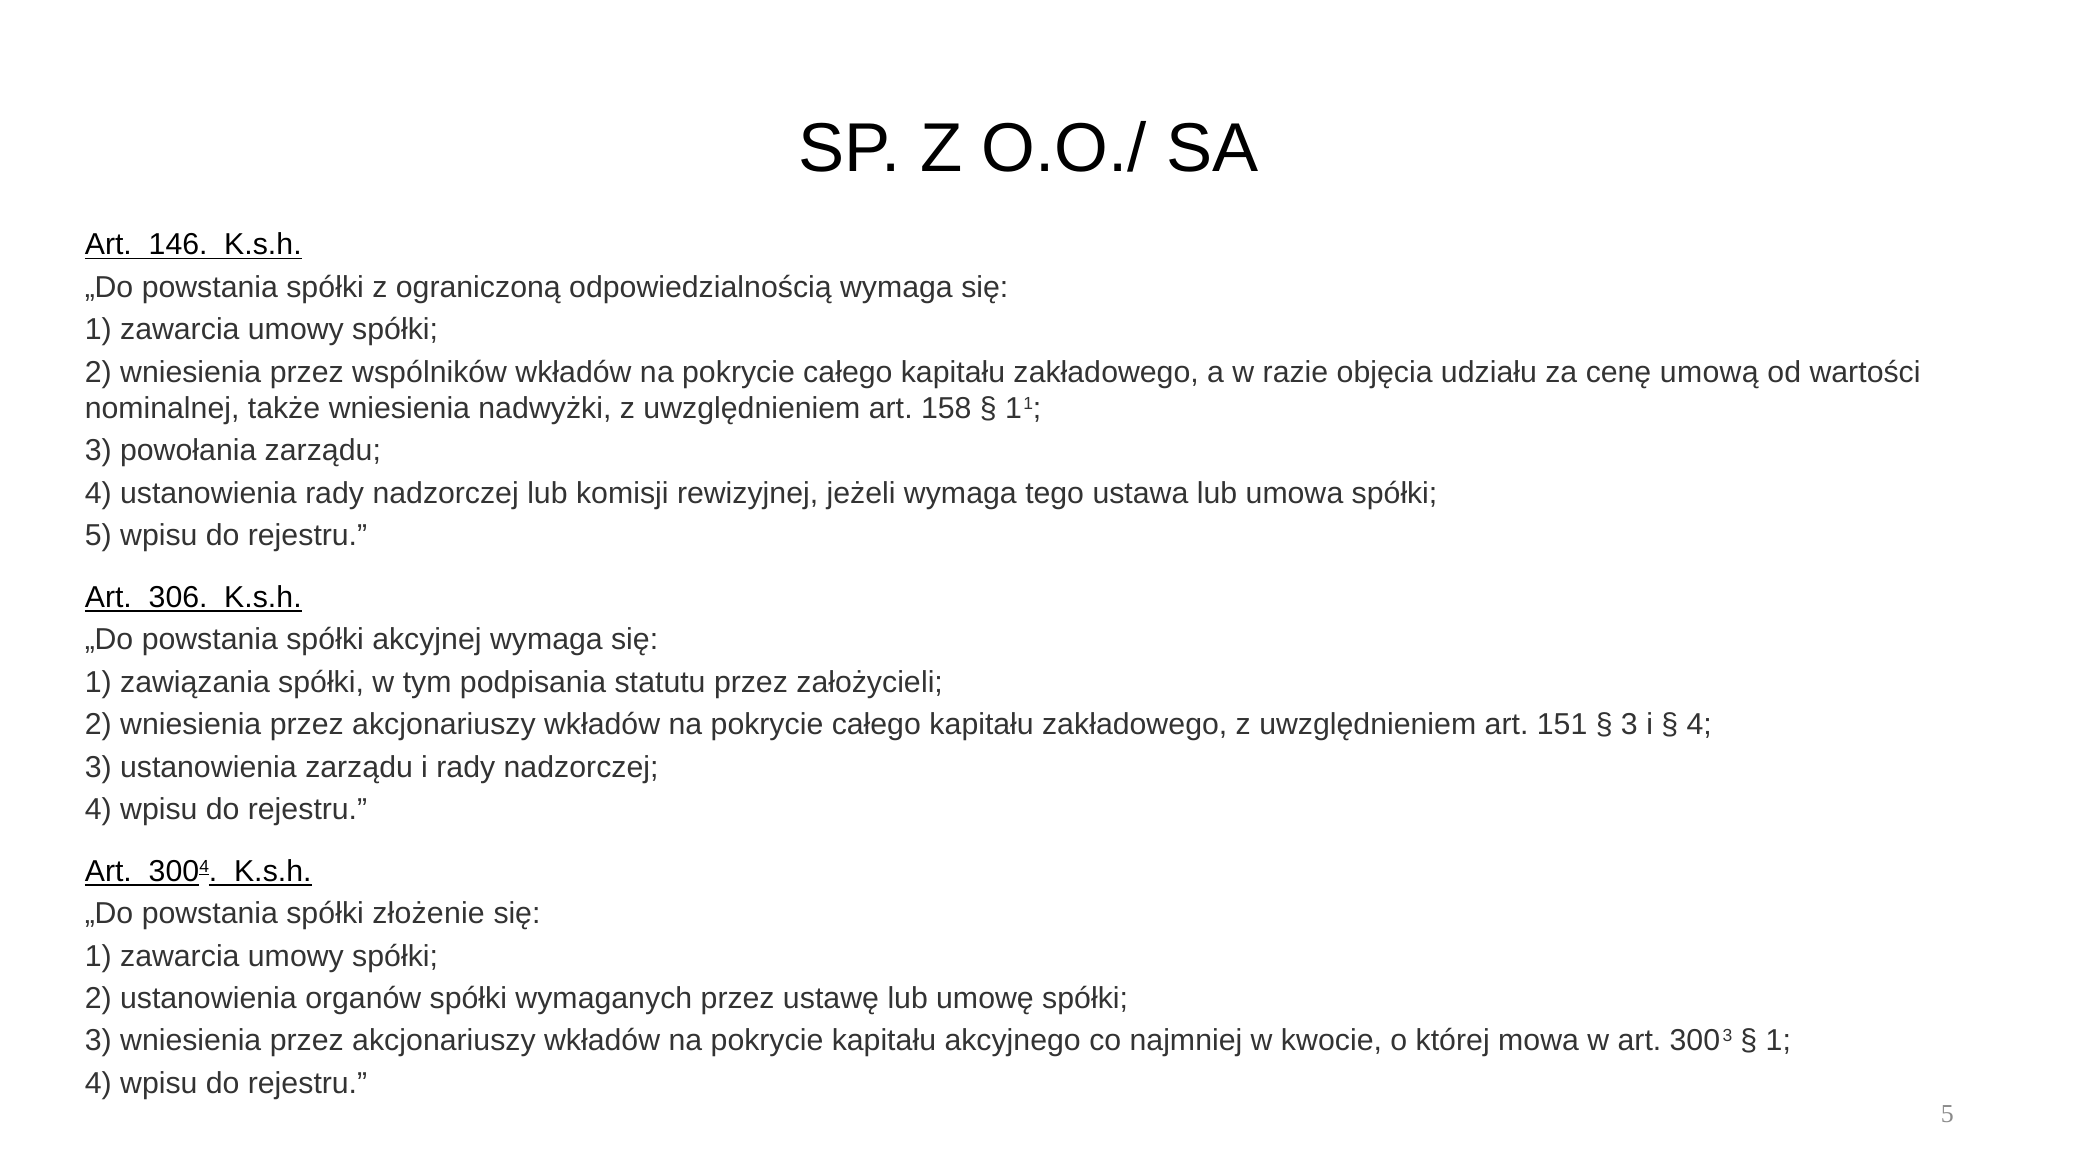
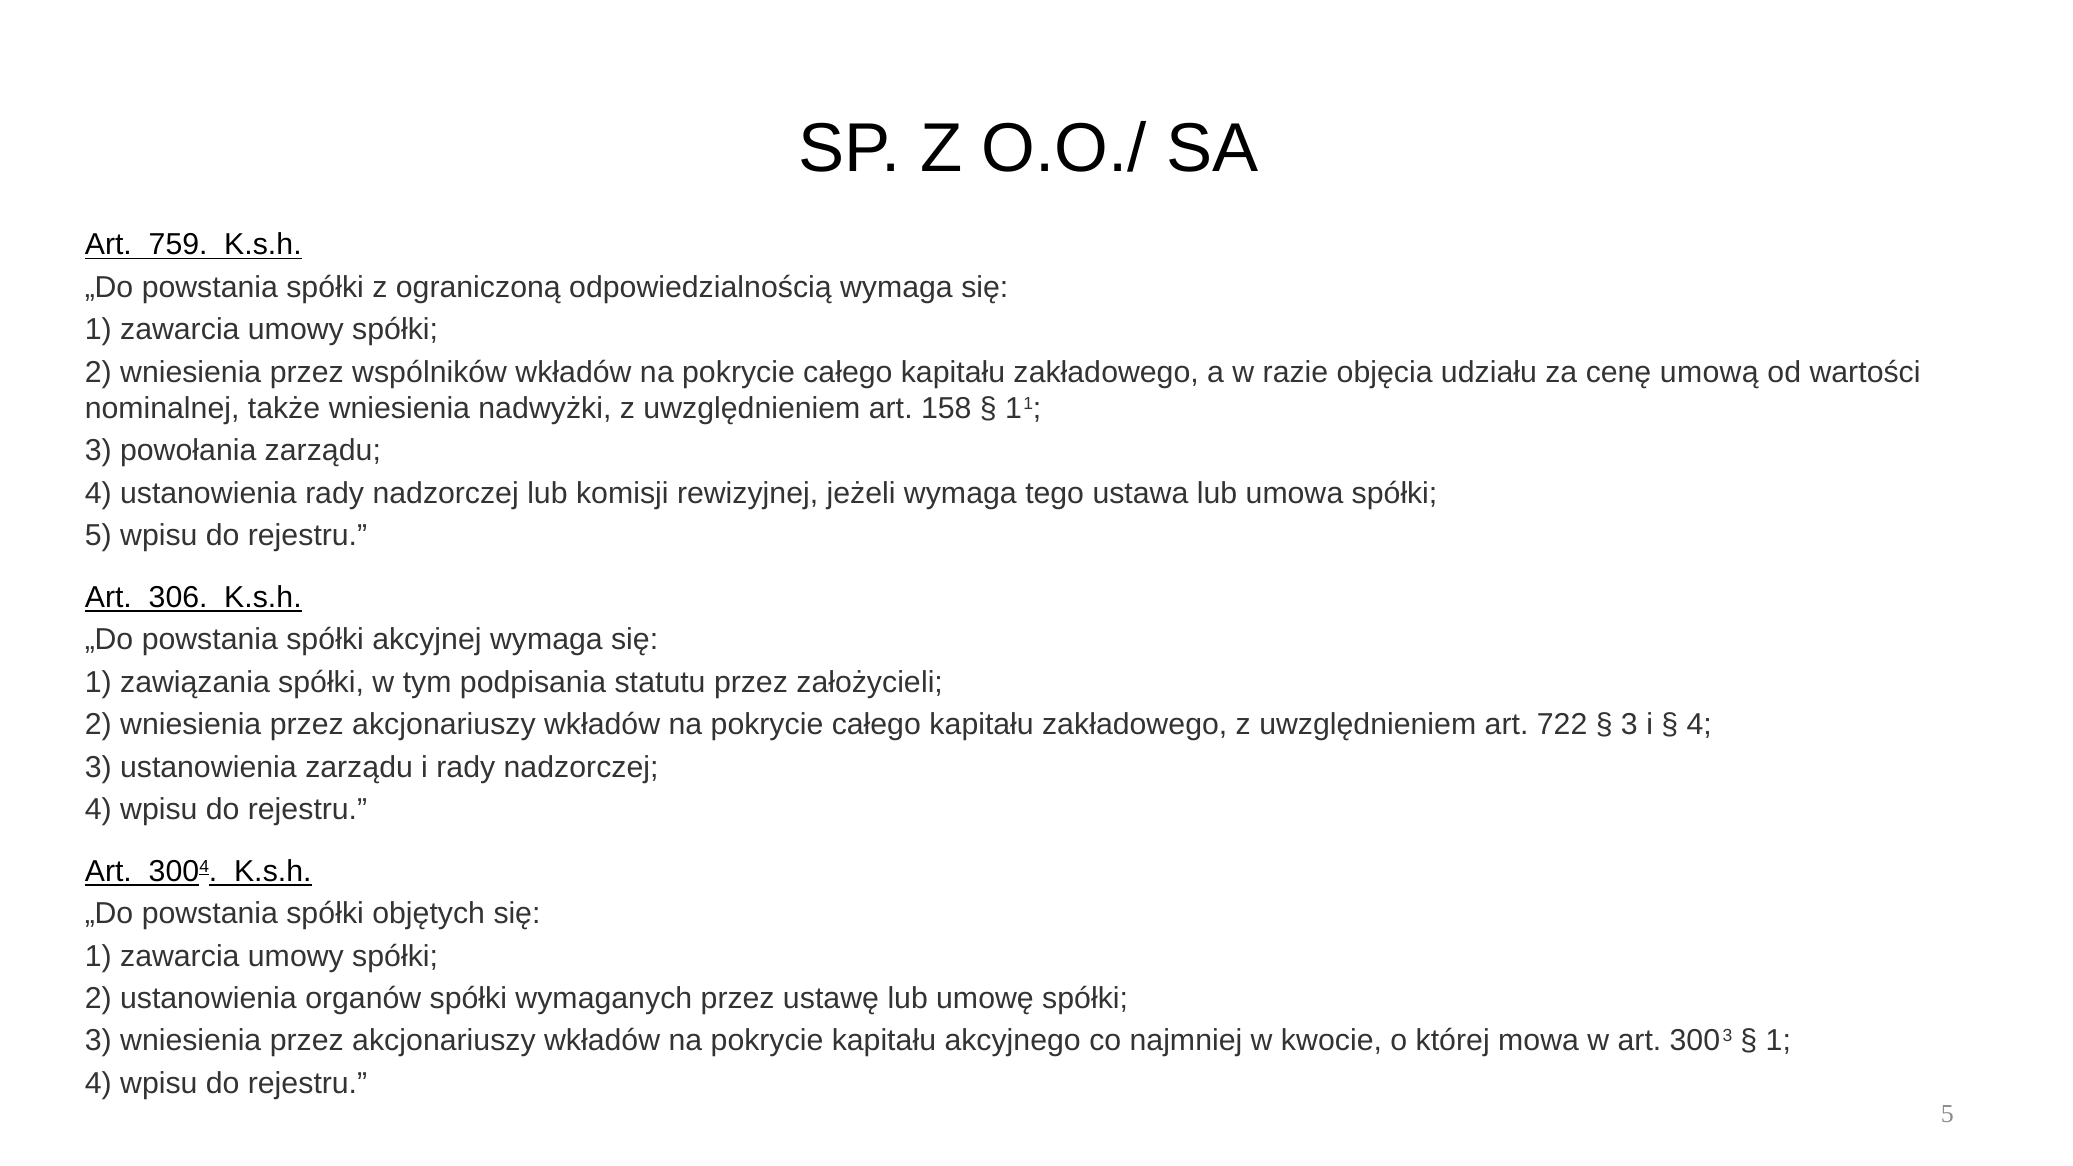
146: 146 -> 759 (178, 245)
151: 151 -> 722 (1562, 725)
złożenie: złożenie -> objętych (429, 914)
